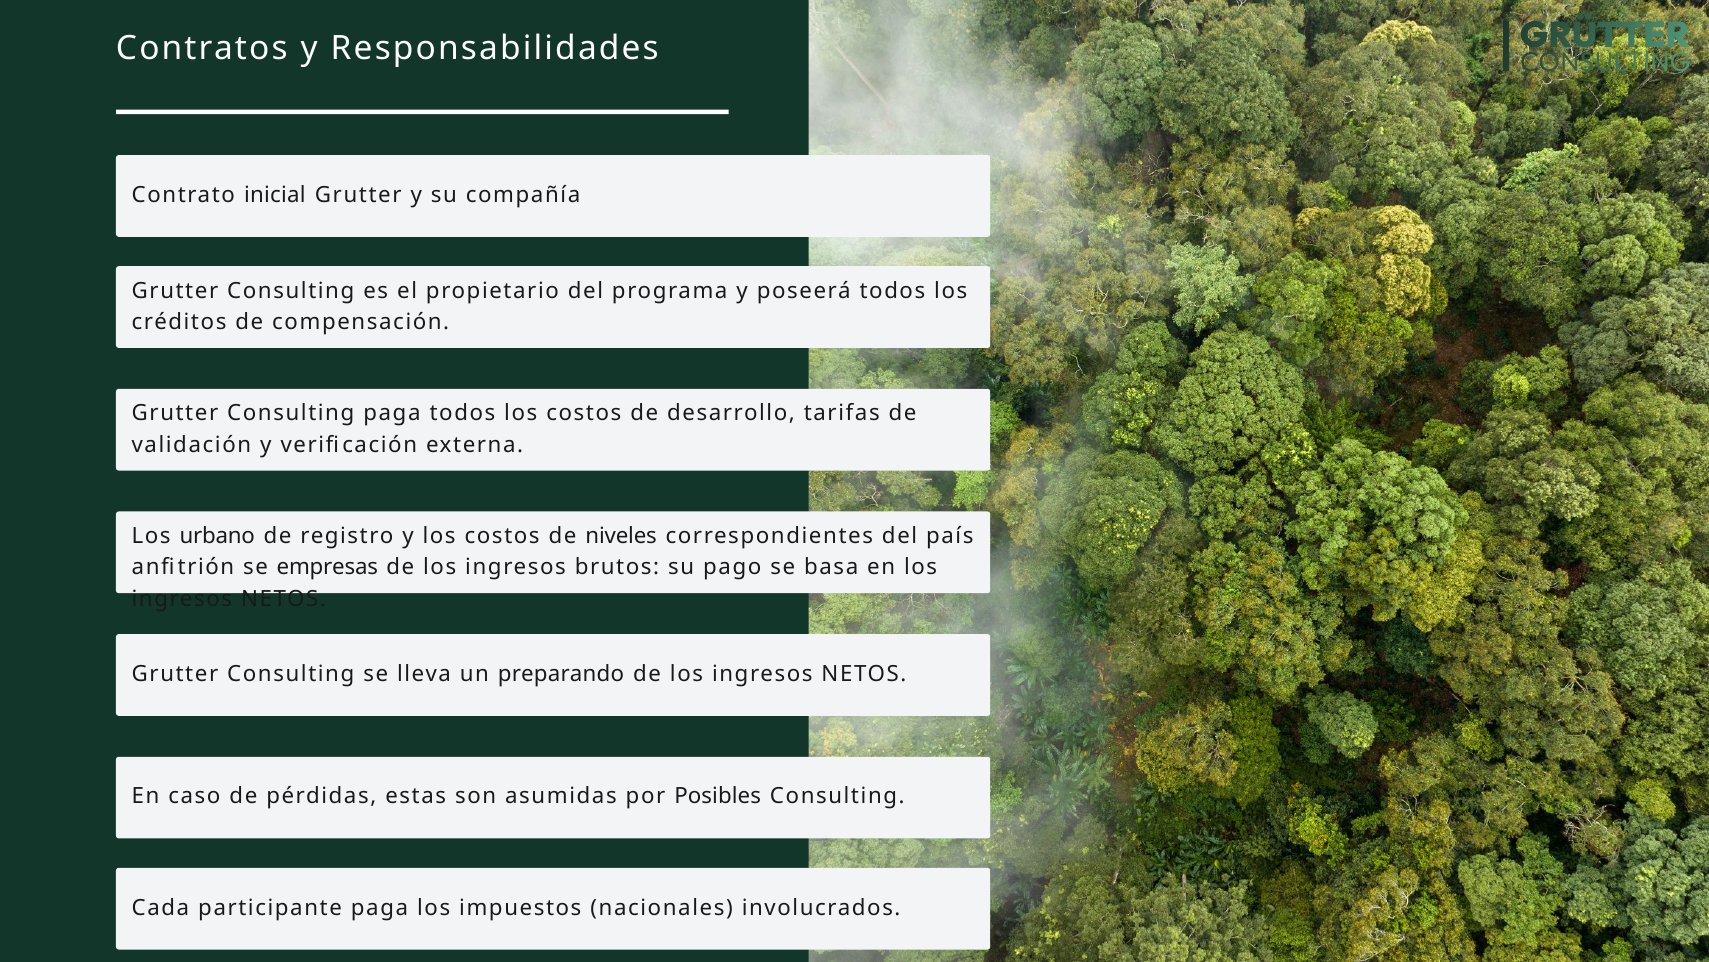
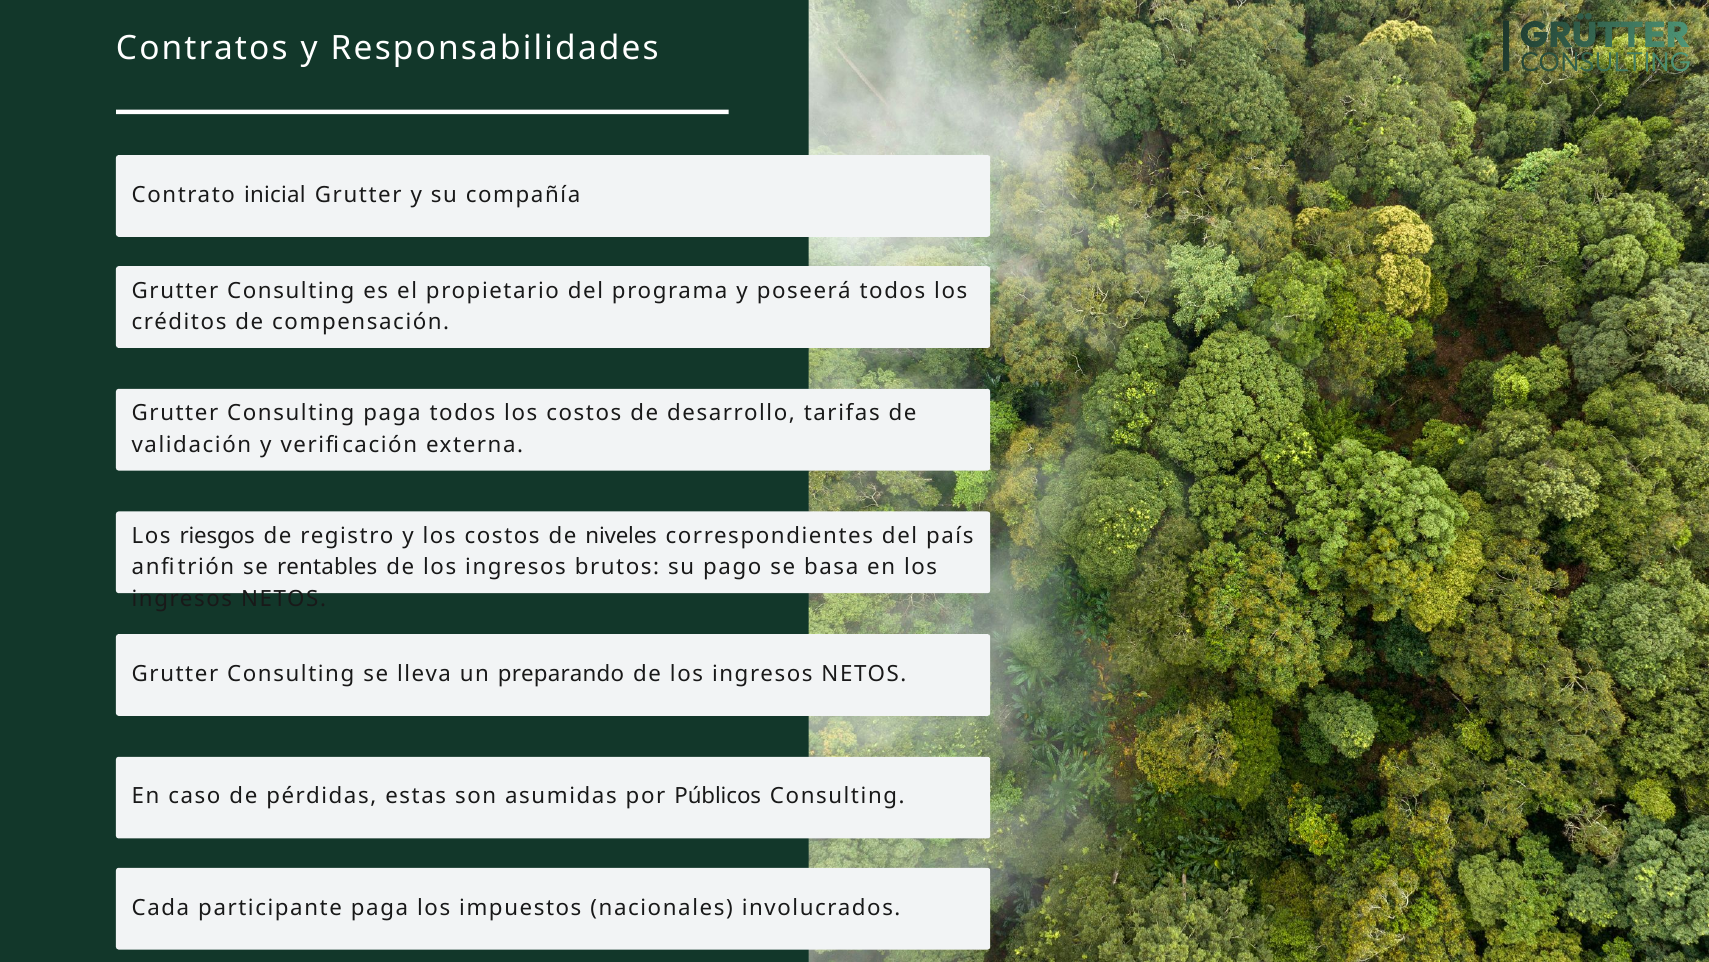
urbano: urbano -> riesgos (217, 536)
empresas: empresas -> rentables (327, 567)
Posibles: Posibles -> Públicos (718, 796)
